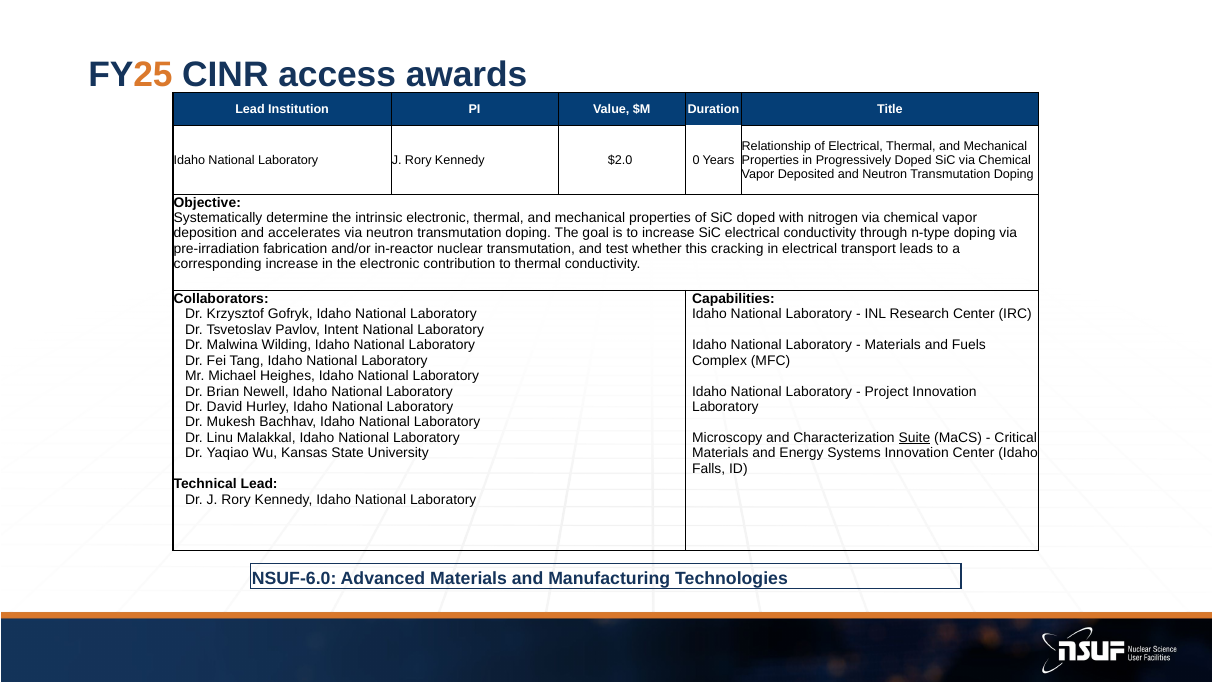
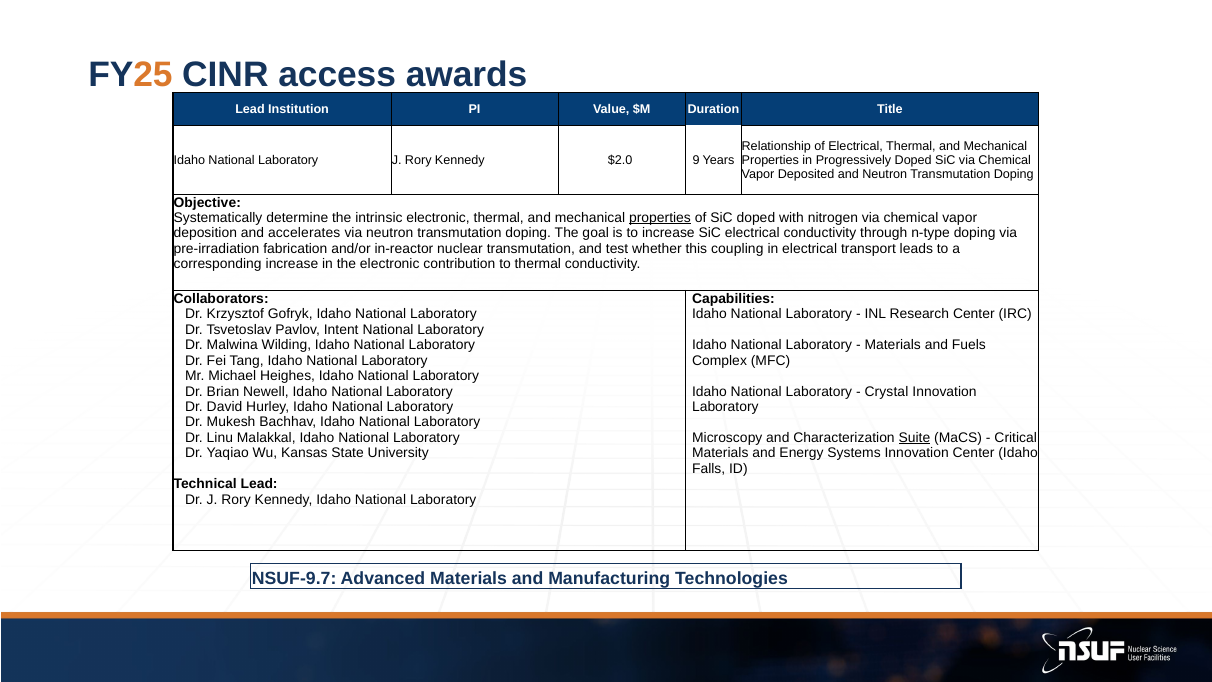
0: 0 -> 9 (696, 160)
properties underline: none -> present (660, 218)
cracking: cracking -> coupling (737, 249)
Project: Project -> Crystal (886, 391)
NSUF-6.0: NSUF-6.0 -> NSUF-9.7 (294, 579)
